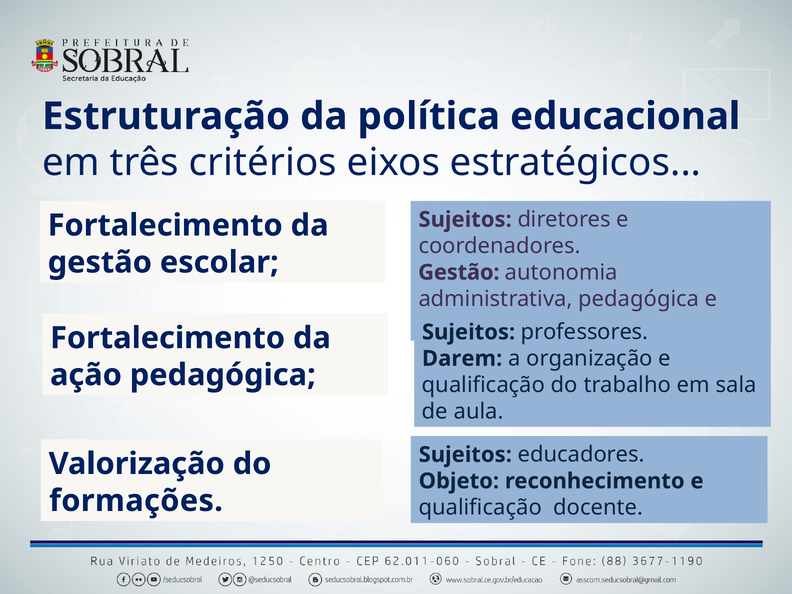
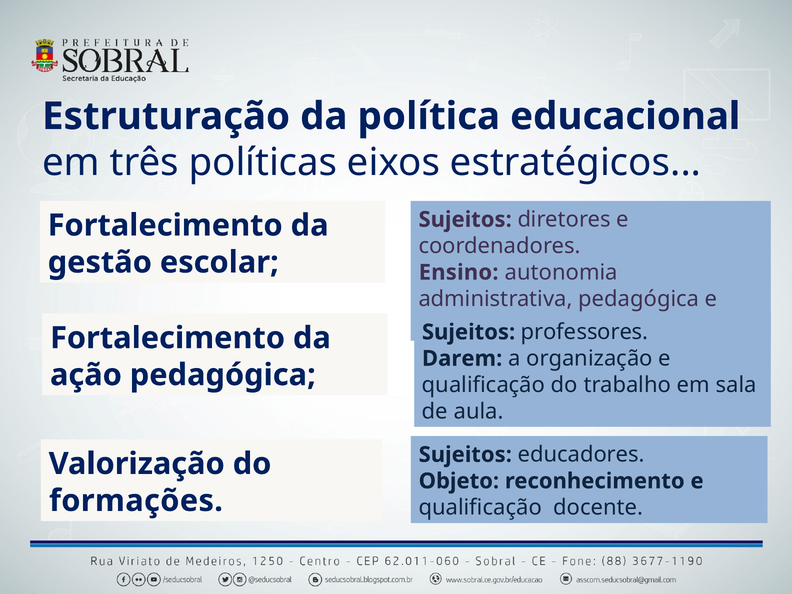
critérios: critérios -> políticas (263, 163)
Gestão: Gestão -> Ensino (459, 272)
